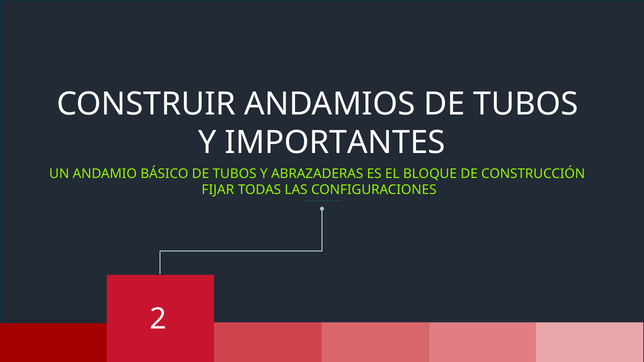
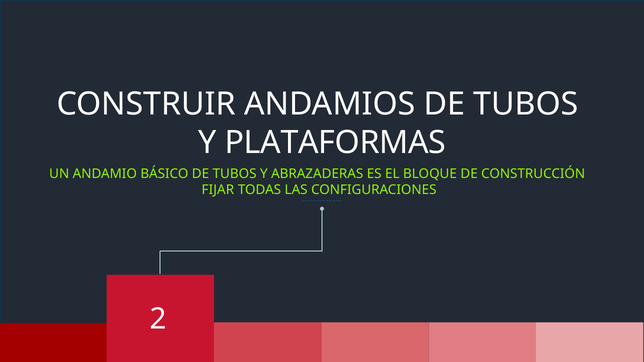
IMPORTANTES: IMPORTANTES -> PLATAFORMAS (335, 143)
